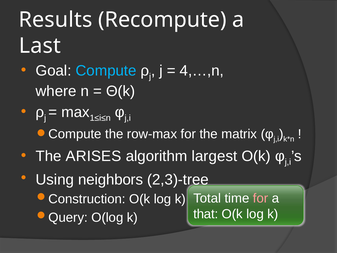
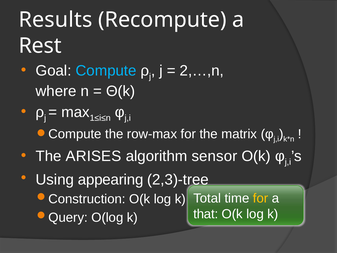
Last: Last -> Rest (40, 46)
4,…,n: 4,…,n -> 2,…,n (202, 71)
largest: largest -> sensor (214, 156)
neighbors: neighbors -> appearing (111, 180)
for colour: pink -> yellow (261, 198)
